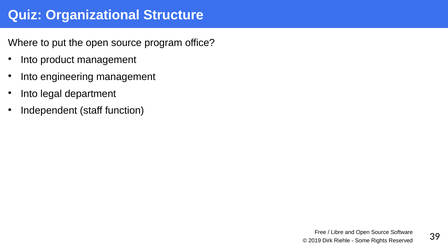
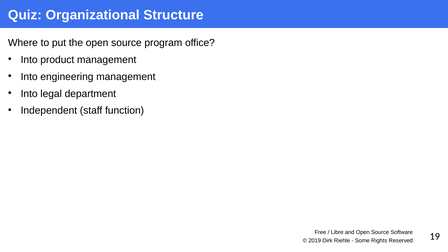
39: 39 -> 19 (435, 237)
